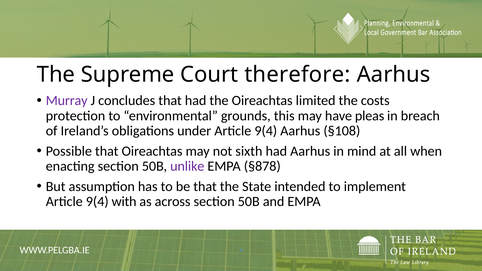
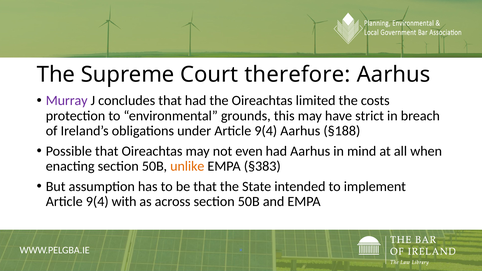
pleas: pleas -> strict (370, 116)
§108: §108 -> §188 (342, 131)
sixth: sixth -> even (249, 151)
unlike colour: purple -> orange (187, 166)
§878: §878 -> §383 (262, 166)
